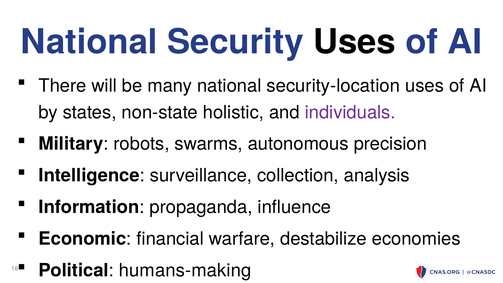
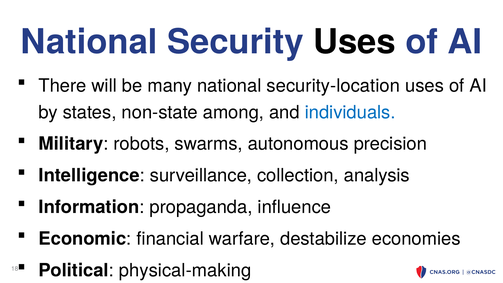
holistic: holistic -> among (233, 112)
individuals colour: purple -> blue (350, 112)
humans-making: humans-making -> physical-making (185, 271)
